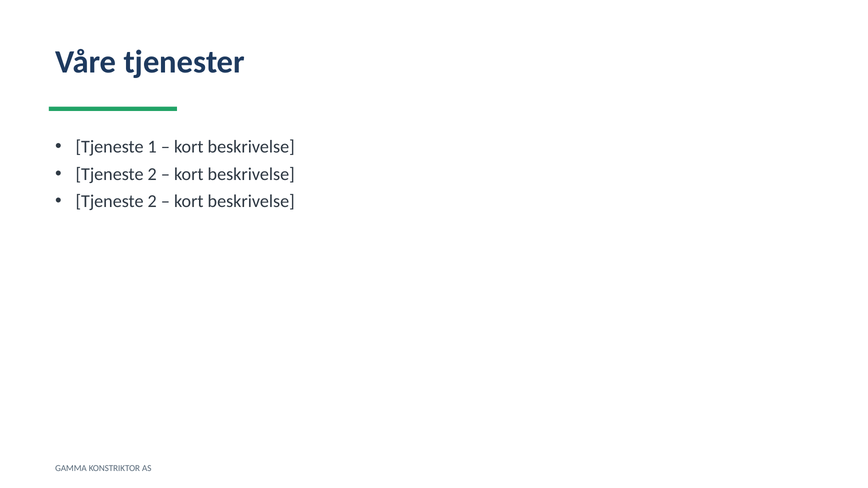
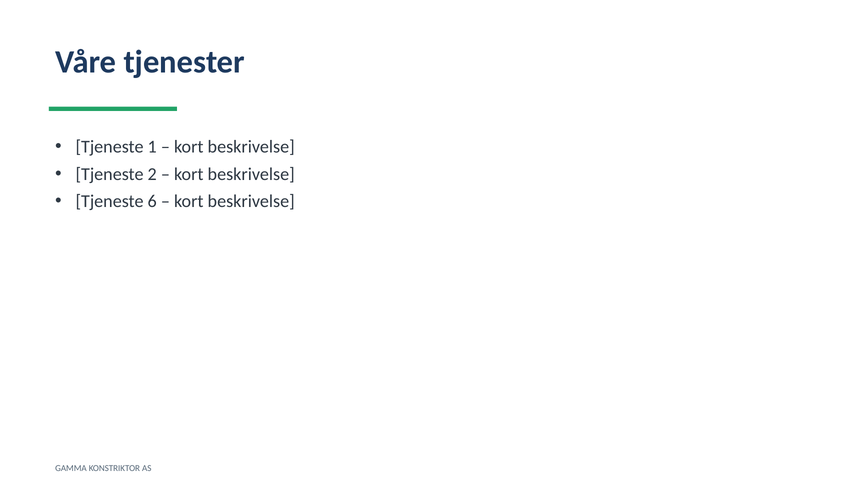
2: 2 -> 6 (152, 201)
